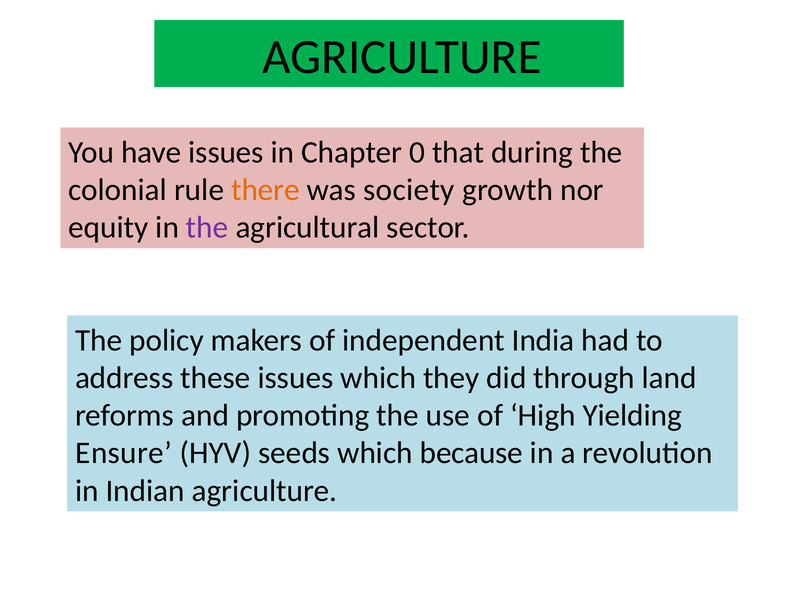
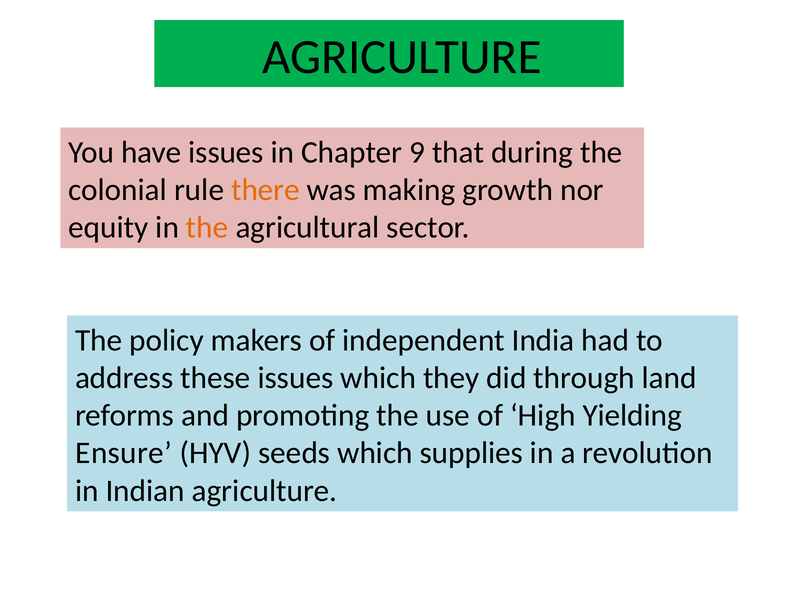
0: 0 -> 9 (417, 152)
society: society -> making (409, 190)
the colour: purple -> orange (207, 228)
because: because -> supplies (471, 453)
